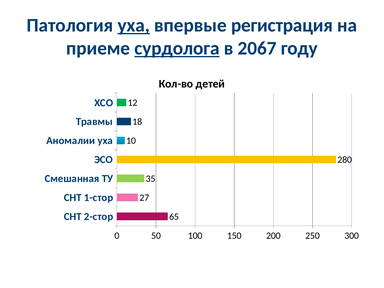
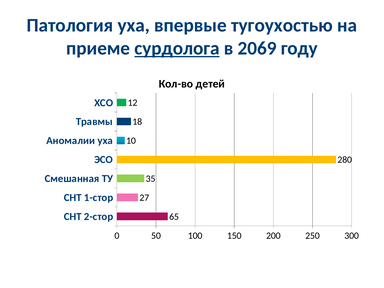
уха underline: present -> none (134, 25)
регистрация: регистрация -> тугоухостью (282, 25)
2067: 2067 -> 2069 (257, 48)
